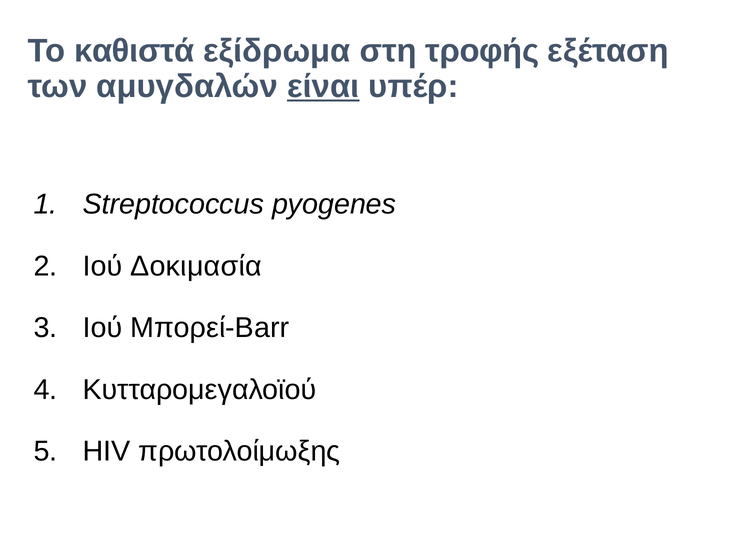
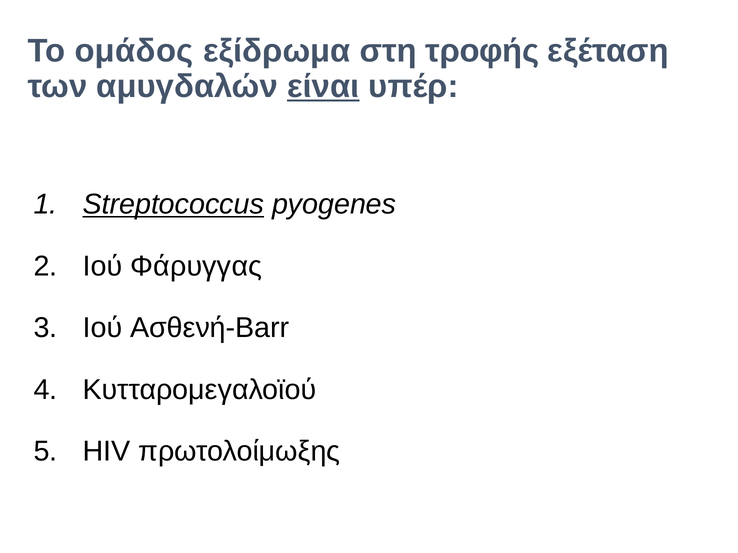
καθιστά: καθιστά -> ομάδος (134, 51)
Streptococcus underline: none -> present (173, 204)
Δοκιμασία: Δοκιμασία -> Φάρυγγας (196, 266)
Μπορεί-Barr: Μπορεί-Barr -> Ασθενή-Barr (210, 328)
